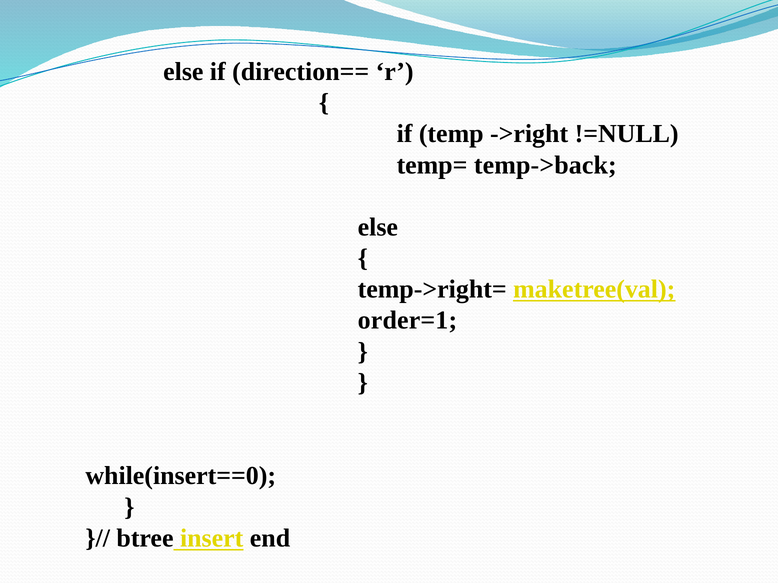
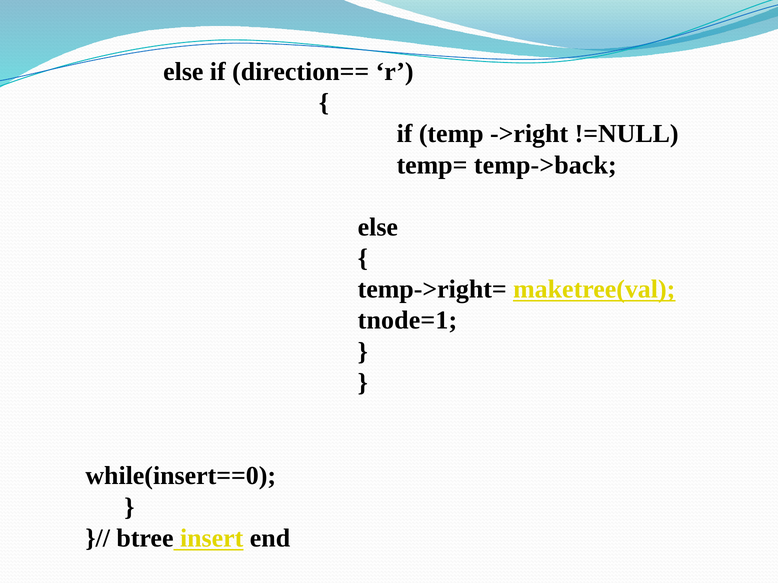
order=1: order=1 -> tnode=1 (407, 321)
